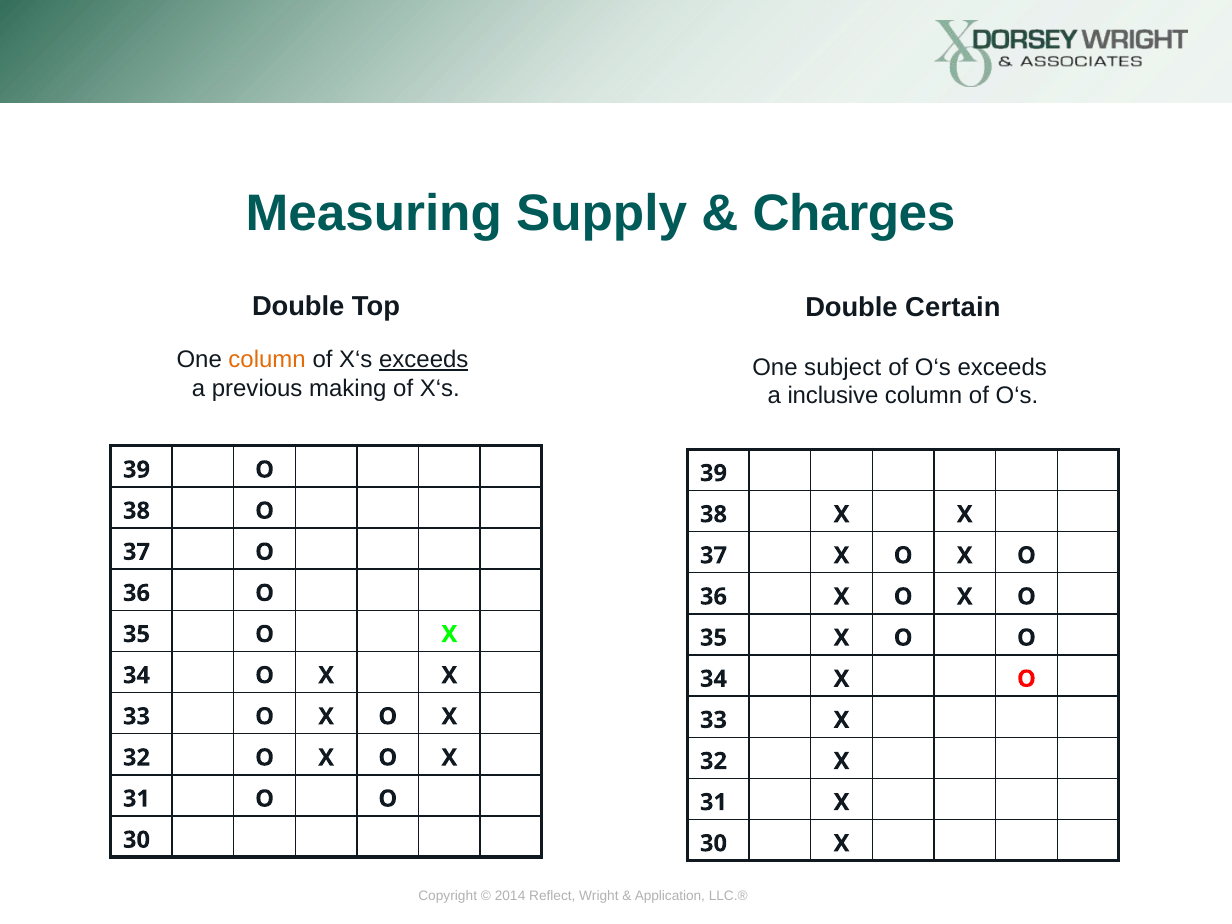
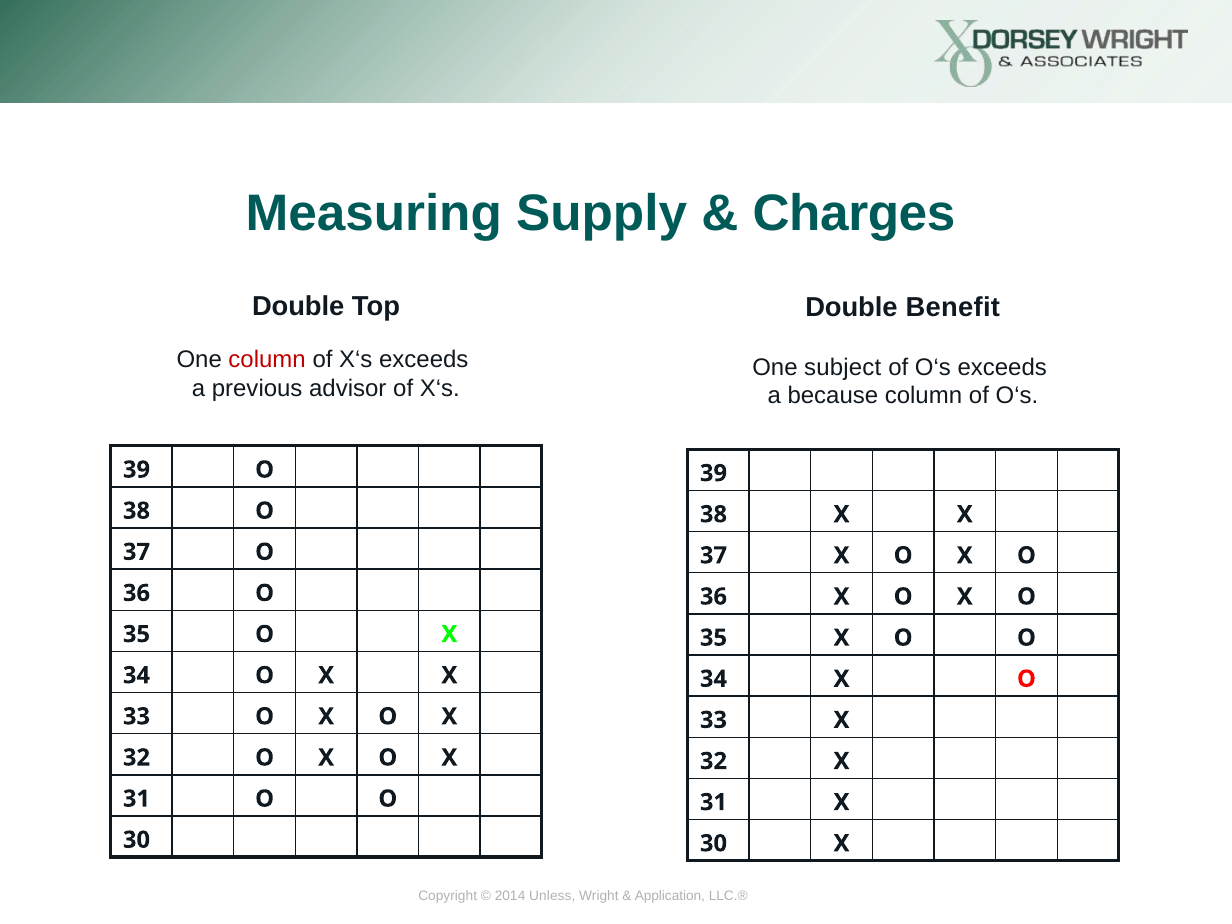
Certain: Certain -> Benefit (953, 308)
column colour: orange -> red (267, 360)
exceeds underline: present -> none (424, 360)
making: making -> advisor (348, 388)
inclusive: inclusive -> because (833, 396)
Reflect: Reflect -> Unless (552, 896)
